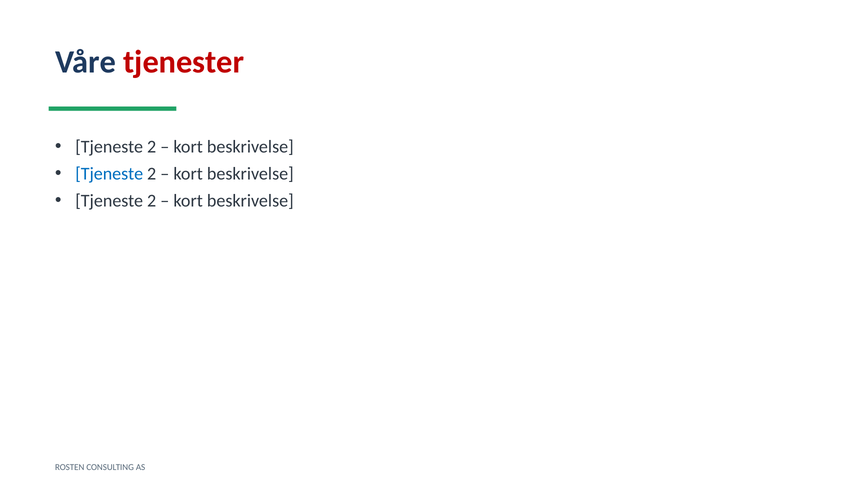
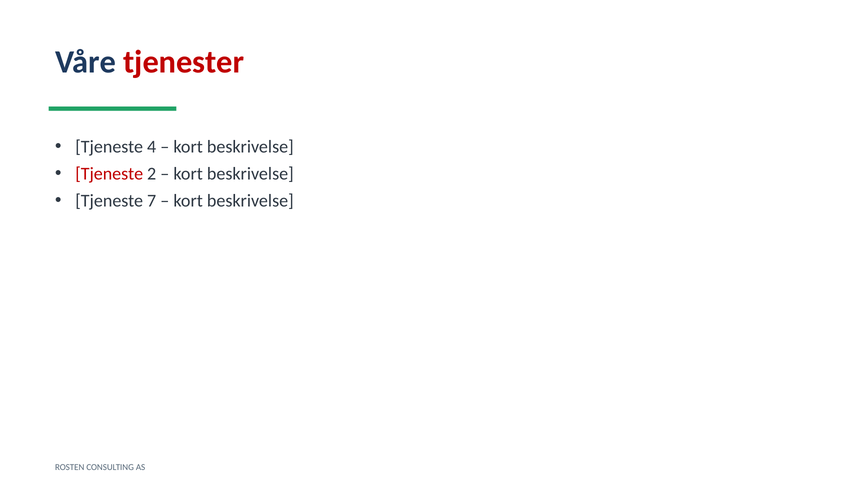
2: 2 -> 4 (152, 147)
Tjeneste colour: blue -> red (109, 174)
2: 2 -> 7 (152, 201)
